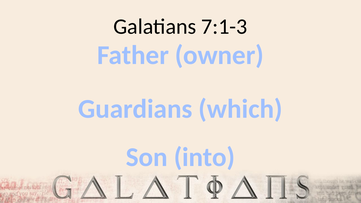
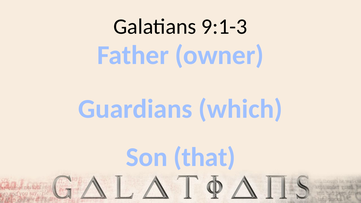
7:1-3: 7:1-3 -> 9:1-3 (224, 27)
into: into -> that (205, 157)
